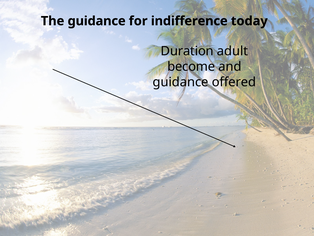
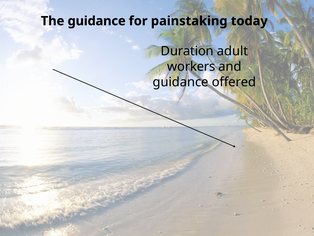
indifference: indifference -> painstaking (189, 21)
become: become -> workers (191, 66)
